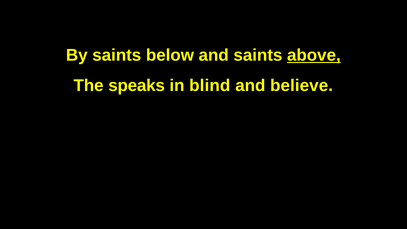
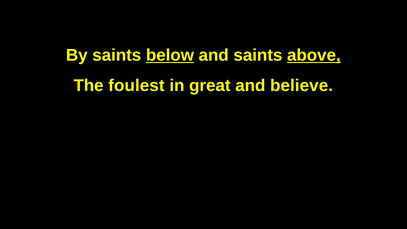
below underline: none -> present (170, 55)
speaks: speaks -> foulest (136, 86)
blind: blind -> great (210, 86)
